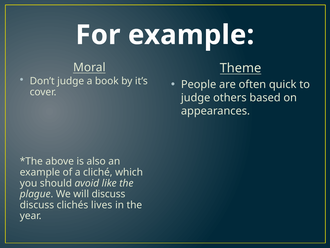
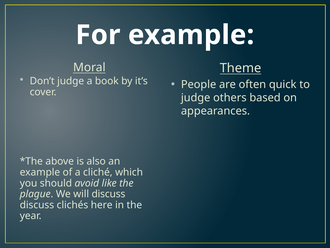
lives: lives -> here (102, 205)
